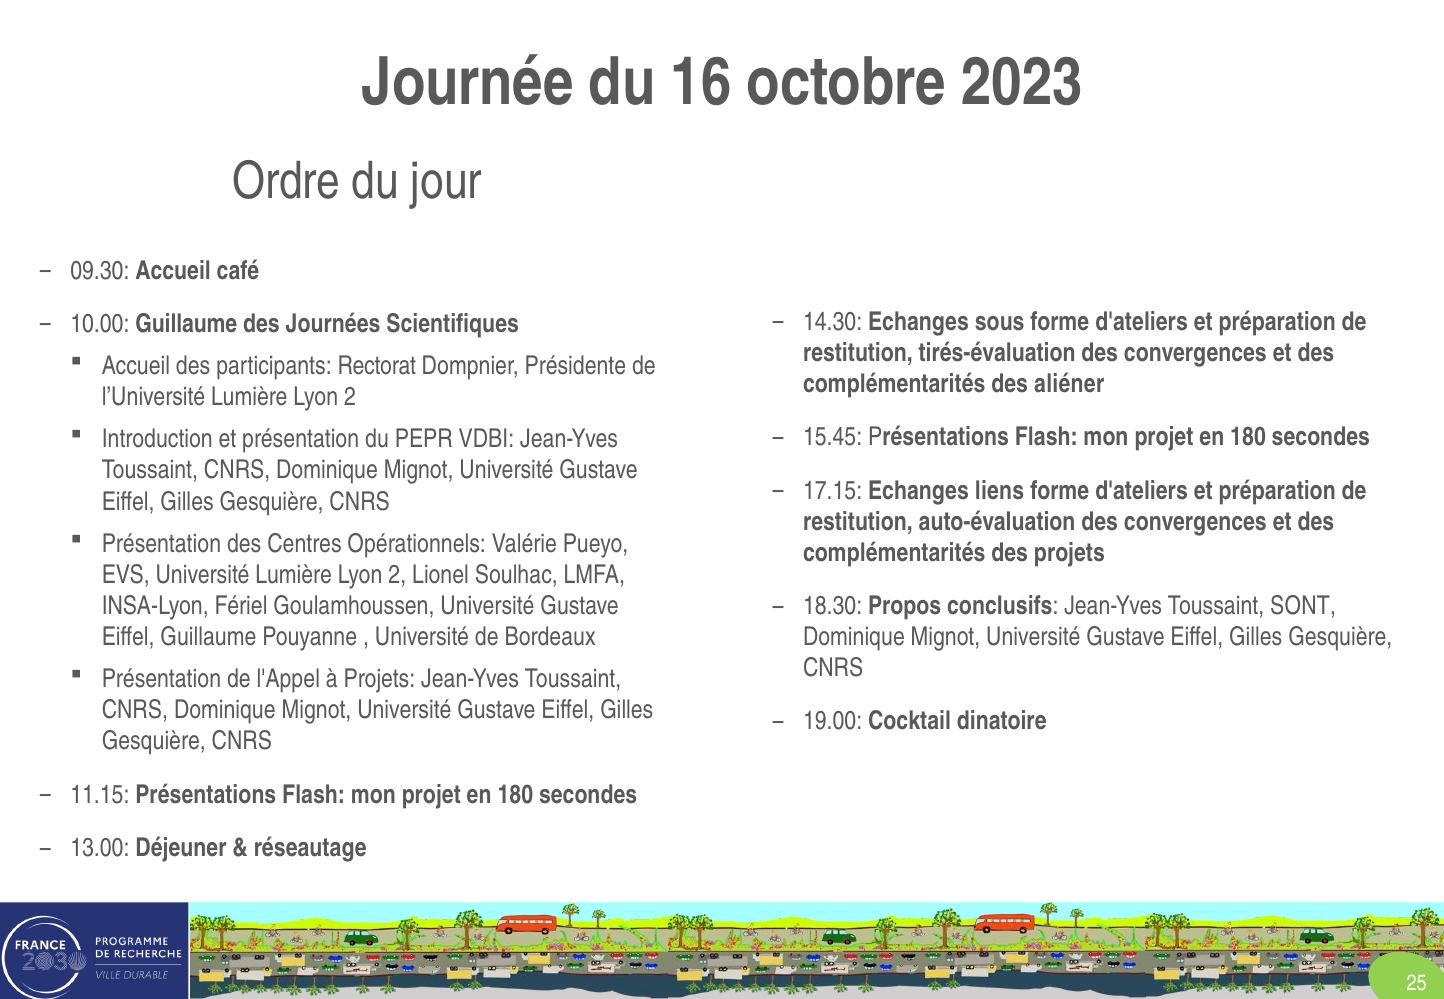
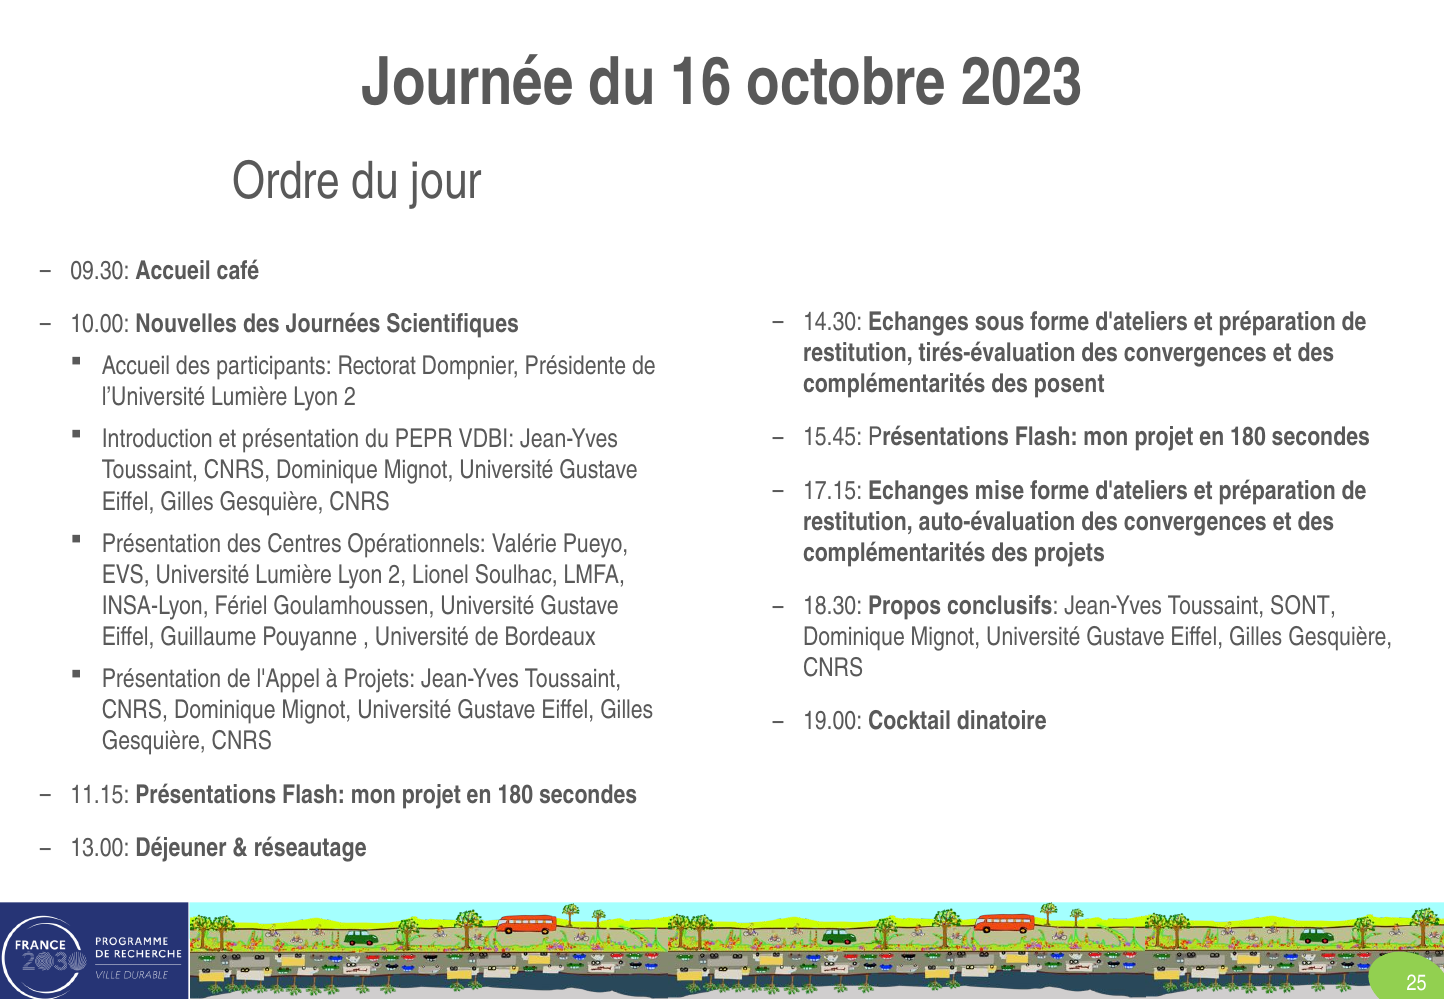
10.00 Guillaume: Guillaume -> Nouvelles (186, 324)
aliéner: aliéner -> posent (1069, 384)
liens: liens -> mise (1000, 491)
